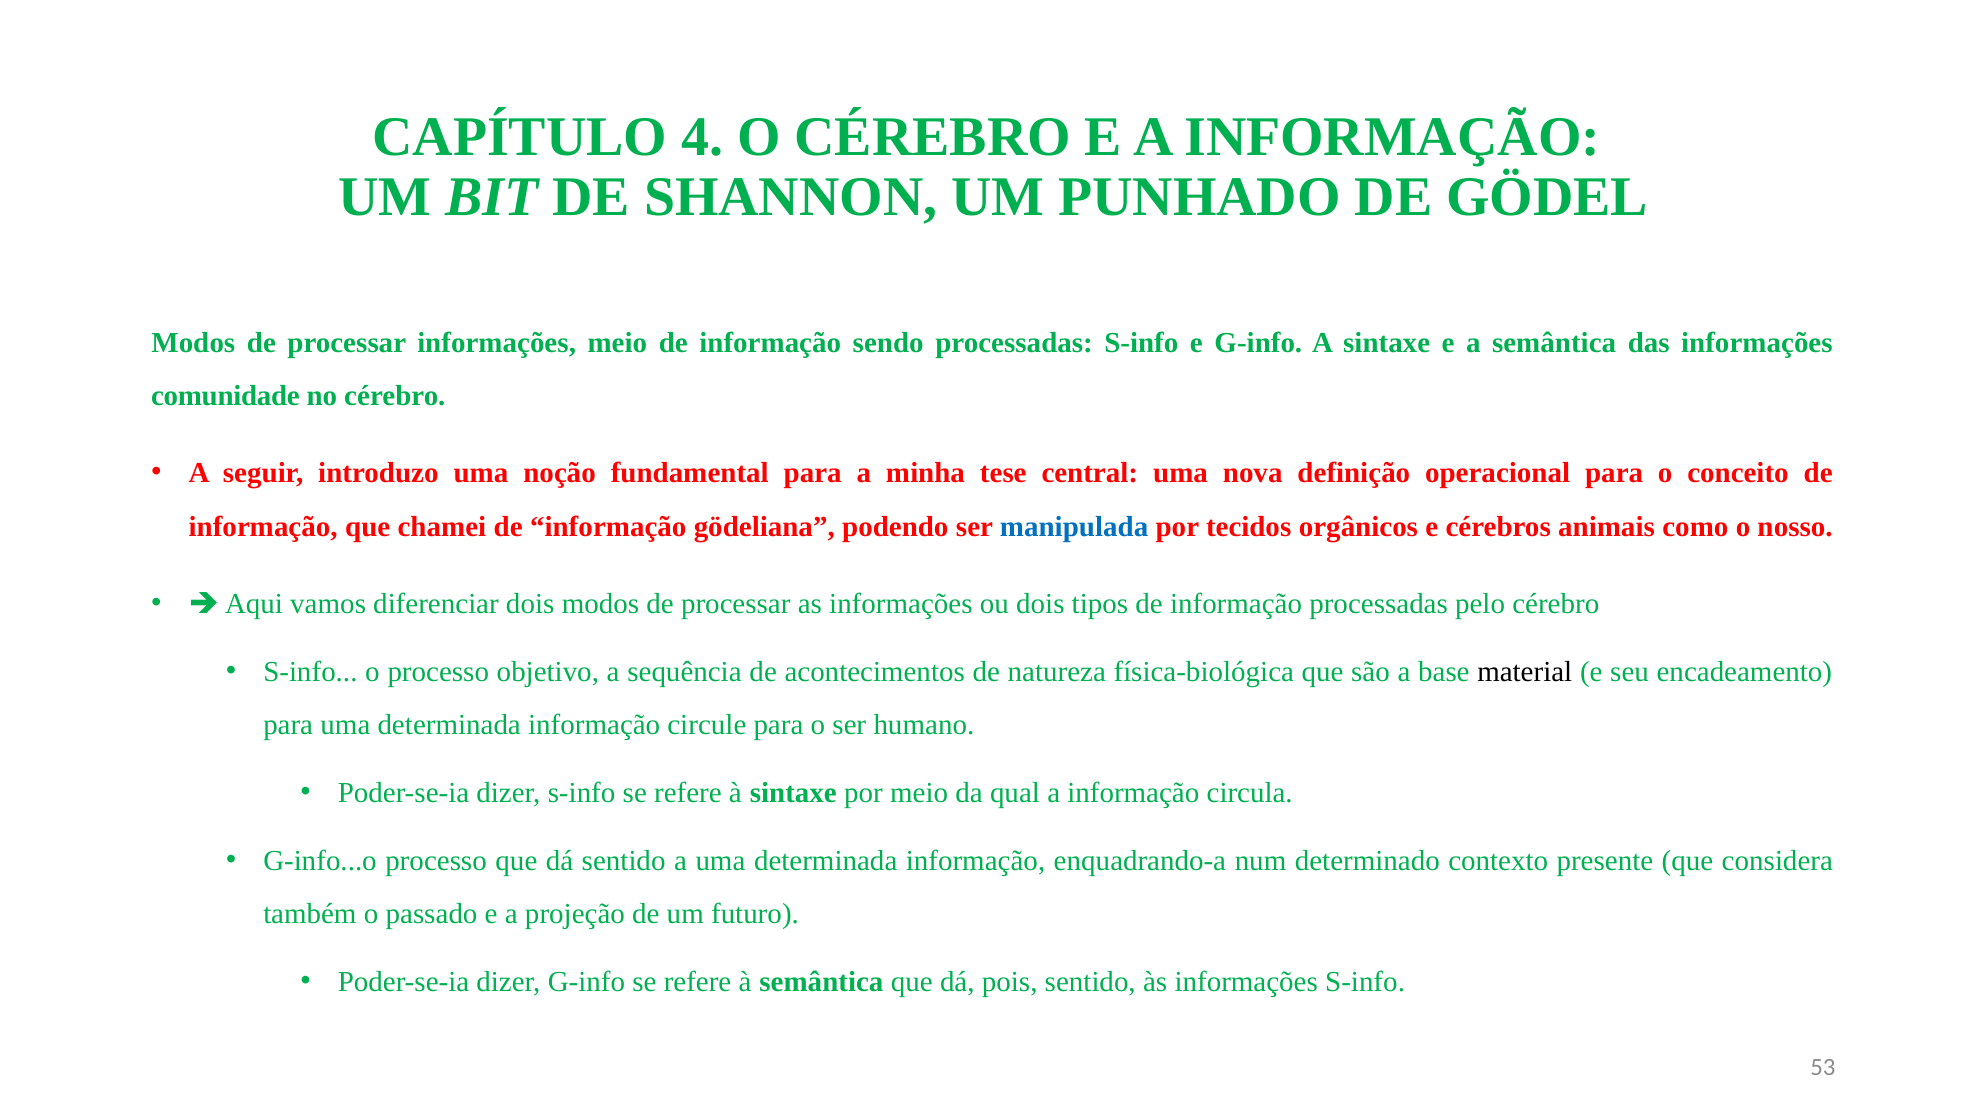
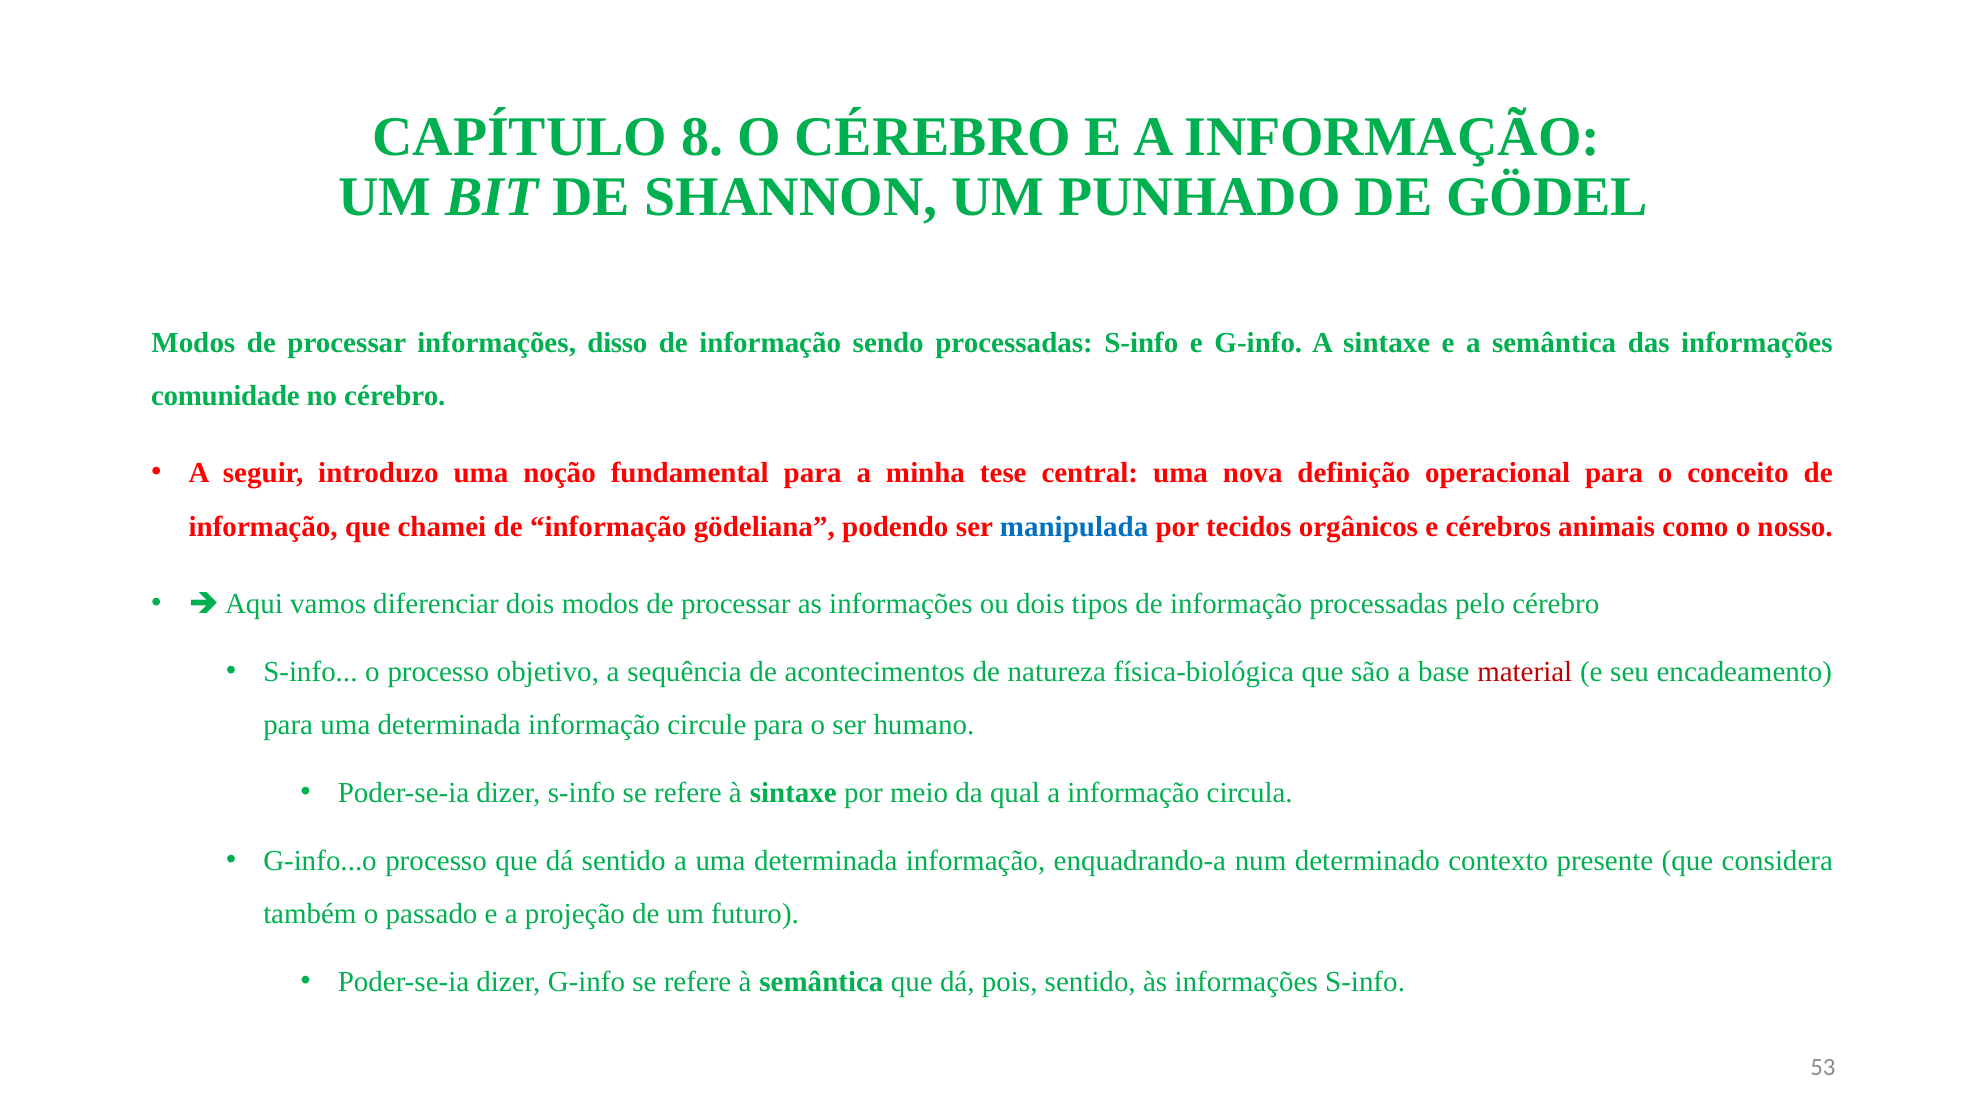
4: 4 -> 8 (702, 137)
informações meio: meio -> disso (617, 343)
material colour: black -> red (1525, 671)
